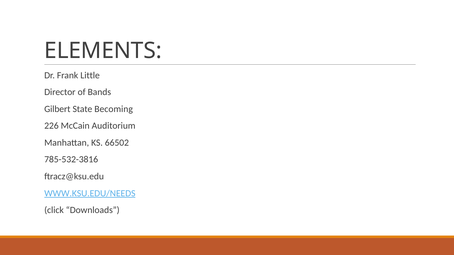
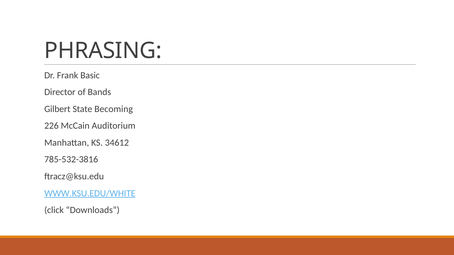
ELEMENTS: ELEMENTS -> PHRASING (103, 51)
Little: Little -> Basic (90, 75)
66502: 66502 -> 34612 (117, 143)
WWW.KSU.EDU/NEEDS: WWW.KSU.EDU/NEEDS -> WWW.KSU.EDU/WHITE (90, 194)
